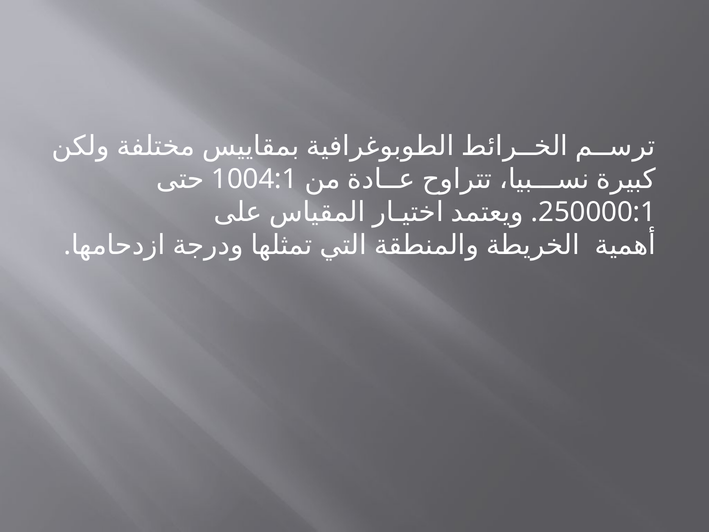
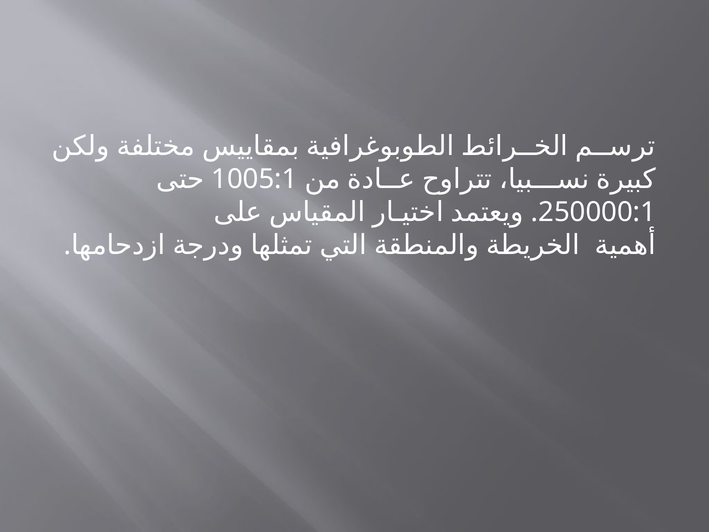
1004:1: 1004:1 -> 1005:1 (255, 179)
